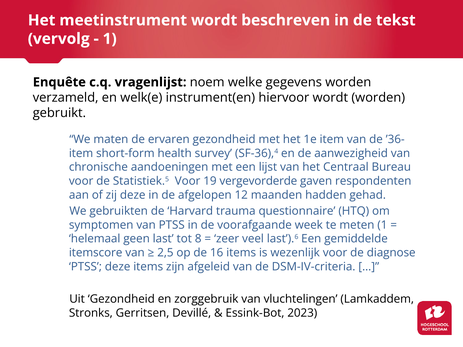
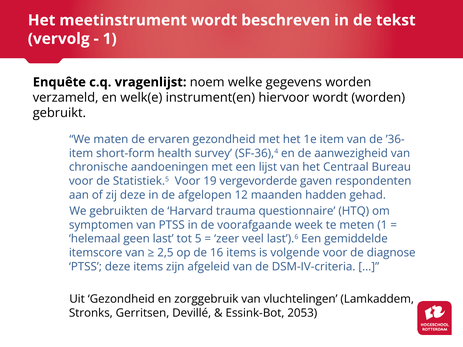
8: 8 -> 5 (198, 239)
wezenlijk: wezenlijk -> volgende (295, 253)
2023: 2023 -> 2053 (302, 313)
